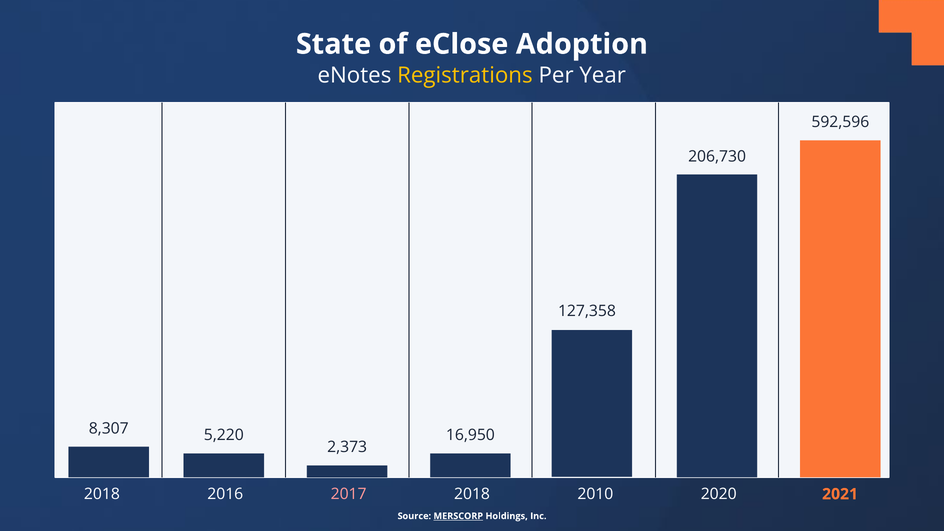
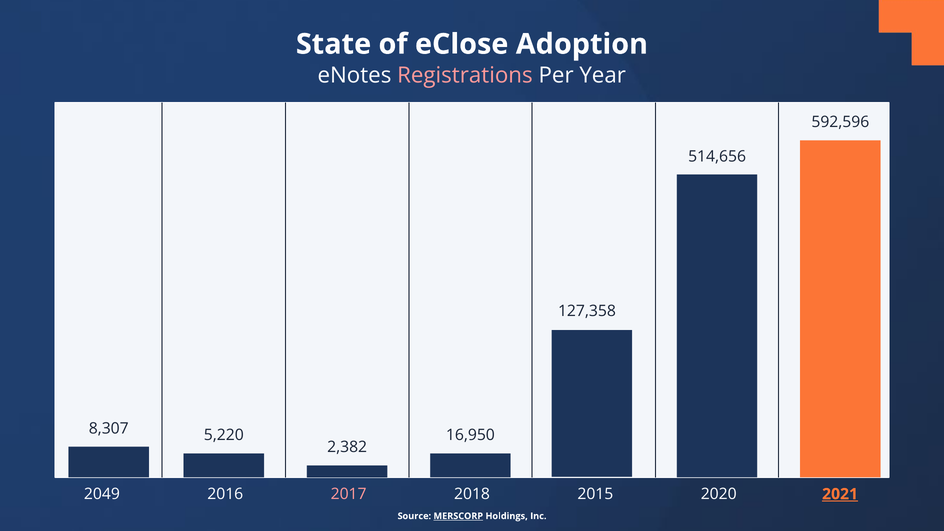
Registrations colour: yellow -> pink (465, 75)
206,730: 206,730 -> 514,656 (717, 156)
2,373: 2,373 -> 2,382 (347, 447)
2018: 2018 -> 2049 (102, 494)
2010: 2010 -> 2015 (595, 494)
2021 underline: none -> present (840, 494)
